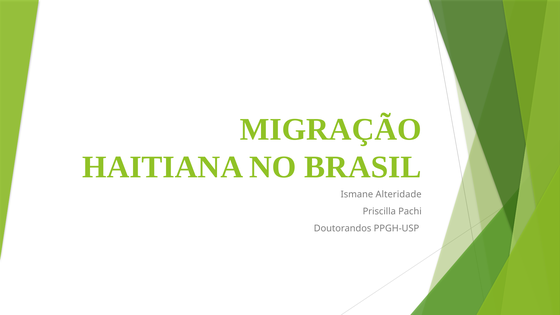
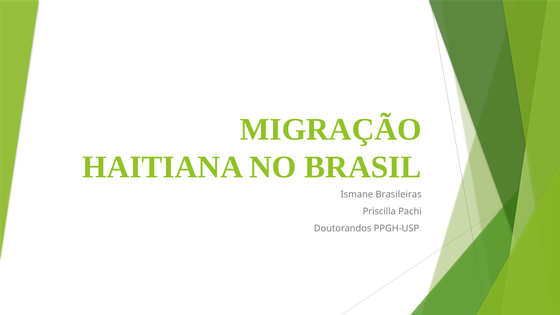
Alteridade: Alteridade -> Brasileiras (399, 194)
